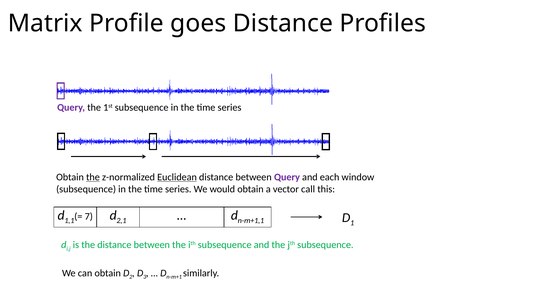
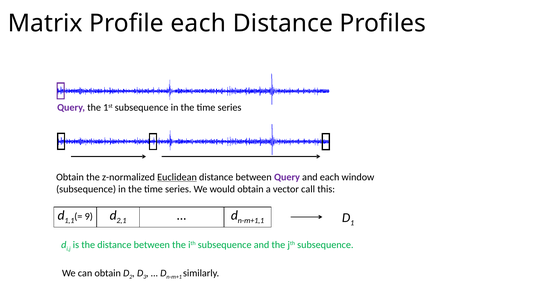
Profile goes: goes -> each (198, 23)
the underline: present -> none (93, 177)
7: 7 -> 9 (89, 217)
